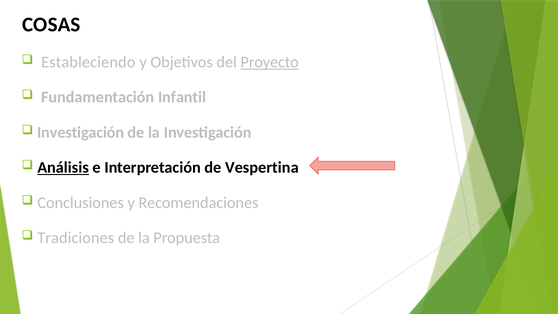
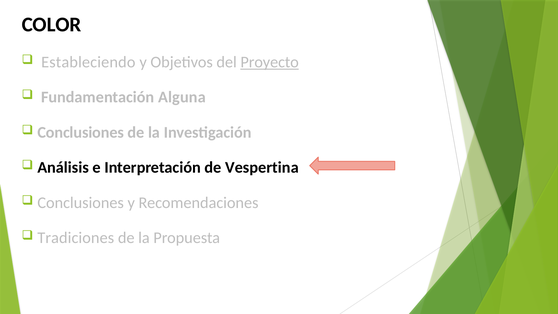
COSAS: COSAS -> COLOR (51, 25)
Infantil: Infantil -> Alguna (182, 97)
Investigación: Investigación -> Conclusiones (81, 132)
Análisis underline: present -> none (63, 167)
